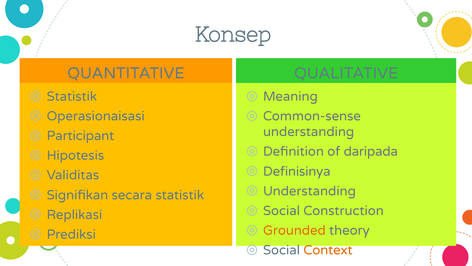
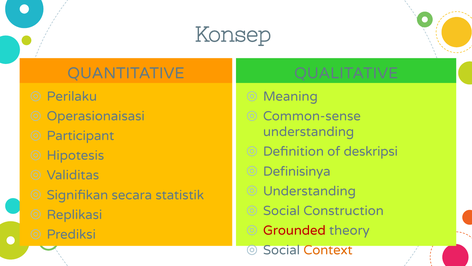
Statistik: Statistik -> Perilaku (72, 96)
daripada: daripada -> deskripsi (371, 151)
Grounded colour: orange -> red (294, 230)
